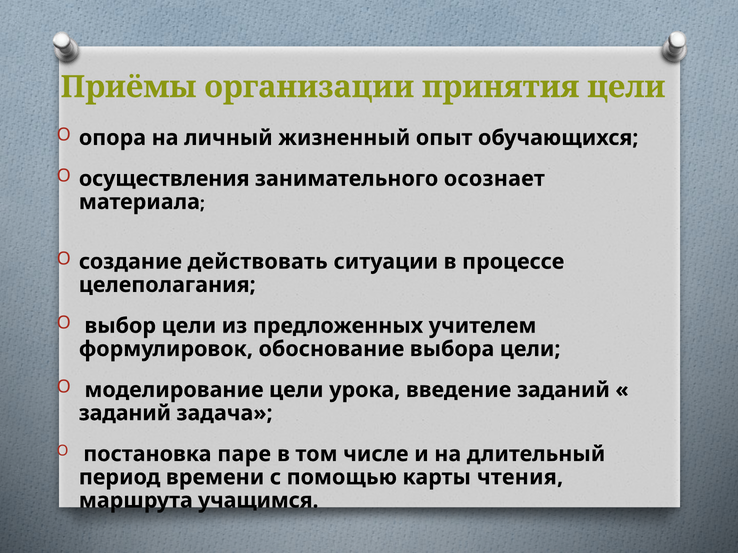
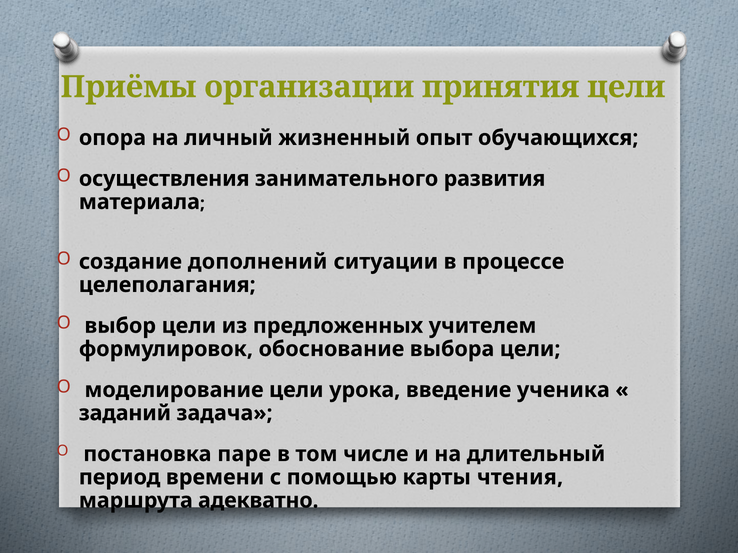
осознает: осознает -> развития (495, 179)
действовать: действовать -> дополнений (258, 262)
введение заданий: заданий -> ученика (563, 390)
учащимся: учащимся -> адекватно (258, 501)
